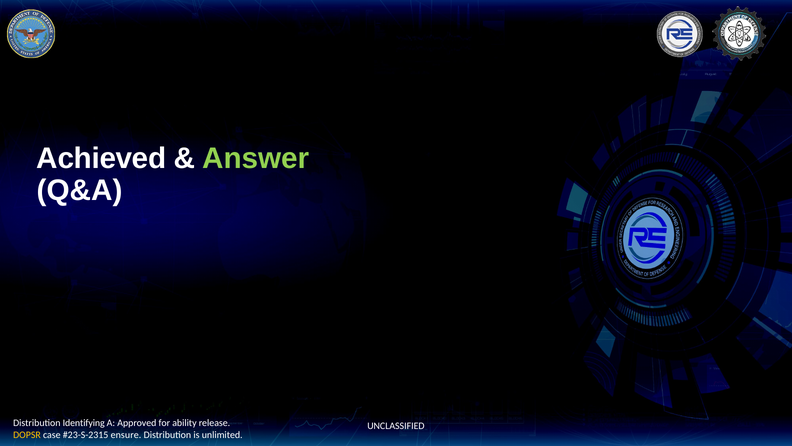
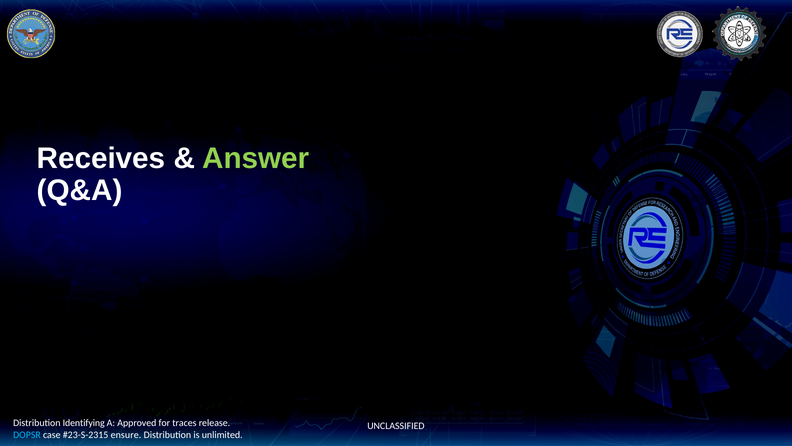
Achieved: Achieved -> Receives (101, 158)
ability: ability -> traces (184, 423)
DOPSR colour: yellow -> light blue (27, 434)
